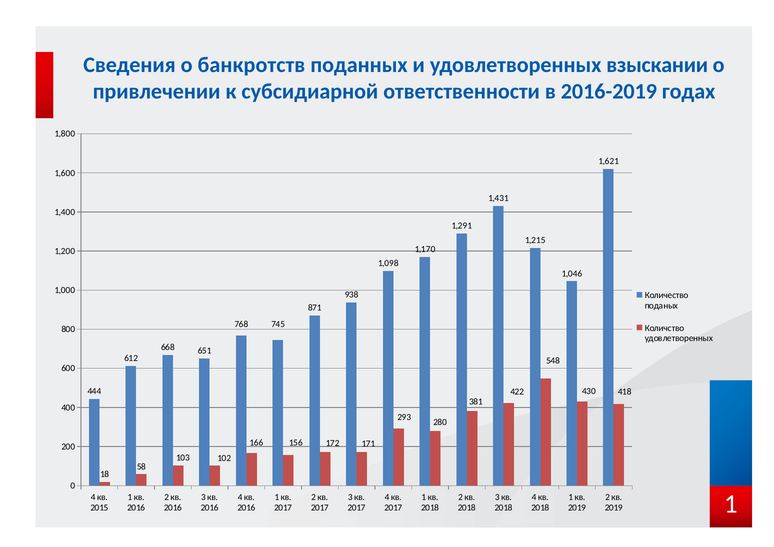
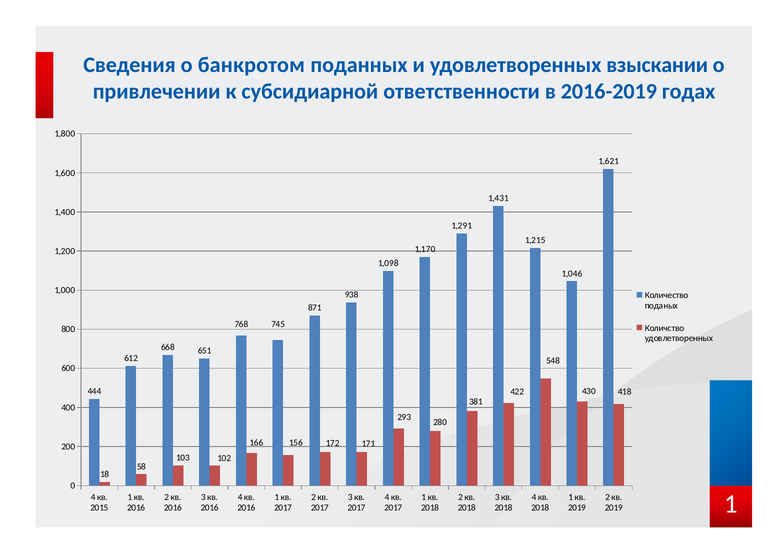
банкротств: банкротств -> банкротом (251, 65)
